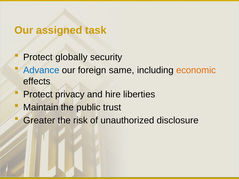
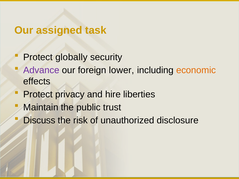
Advance colour: blue -> purple (41, 70)
same: same -> lower (122, 70)
Greater: Greater -> Discuss (39, 120)
